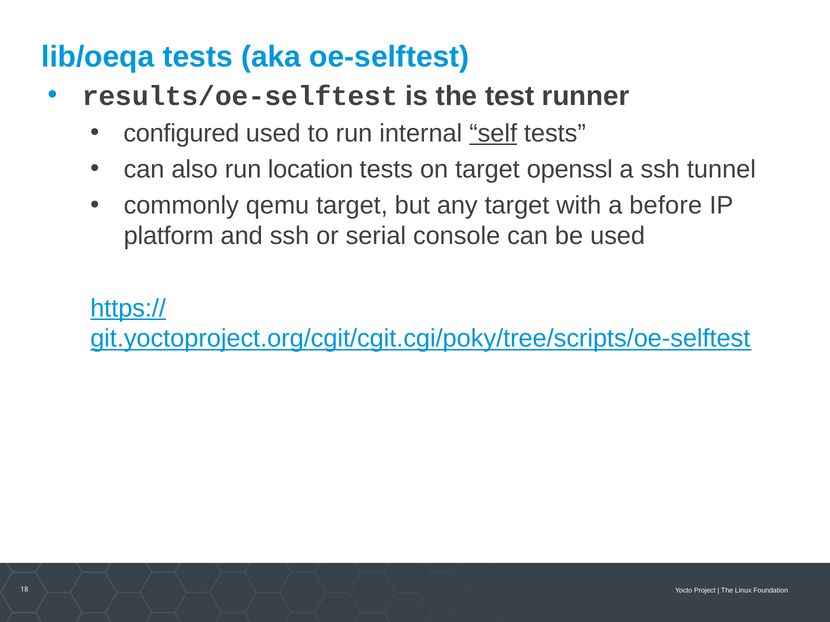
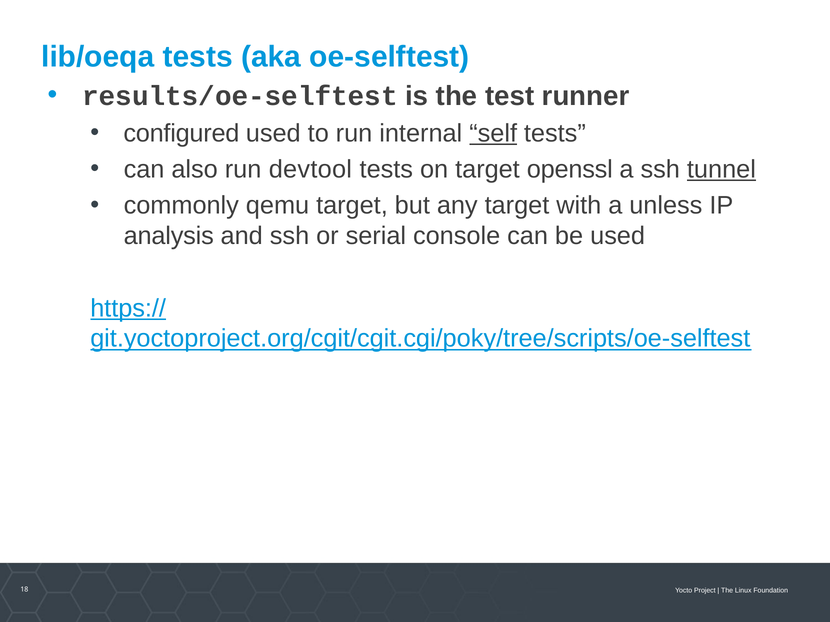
location: location -> devtool (310, 170)
tunnel underline: none -> present (721, 170)
before: before -> unless (666, 206)
platform: platform -> analysis (169, 236)
